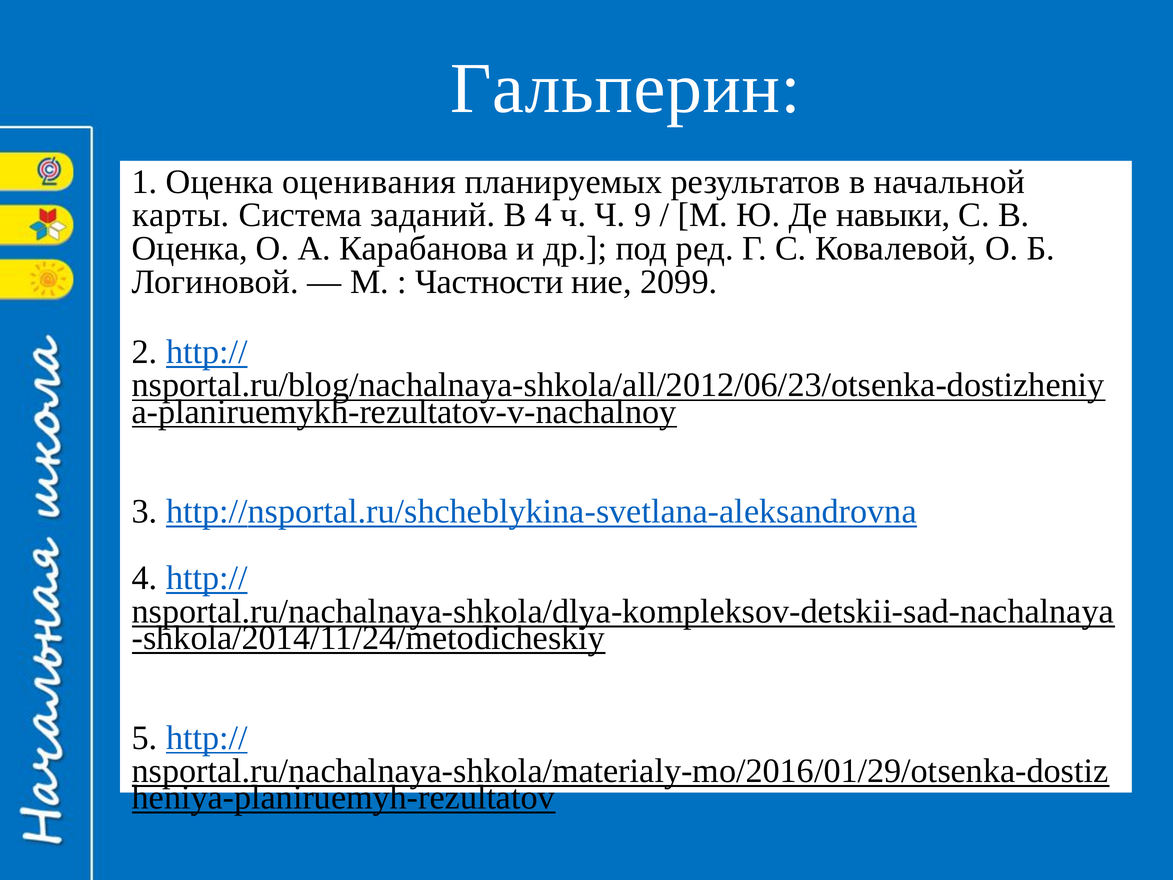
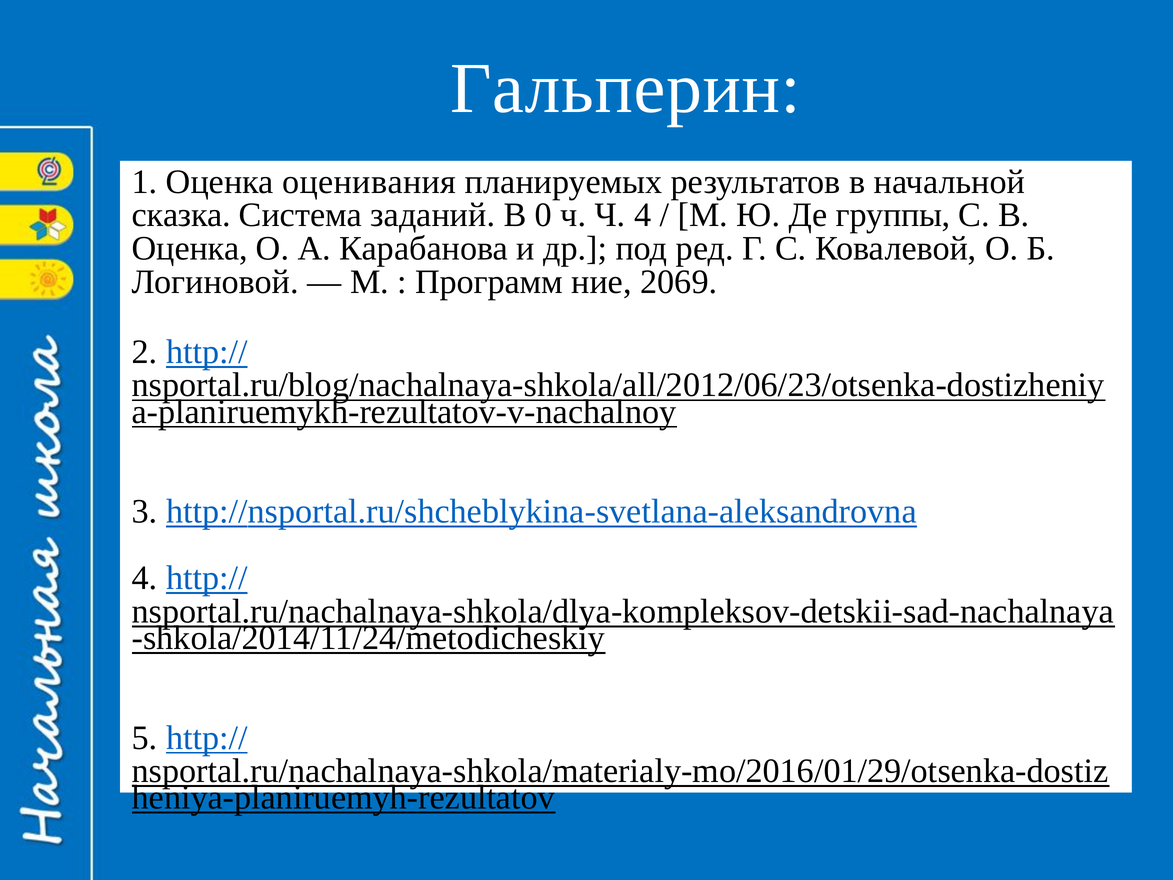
карты: карты -> сказка (181, 215)
В 4: 4 -> 0 (543, 215)
Ч 9: 9 -> 4 (643, 215)
навыки: навыки -> группы (893, 215)
Частности: Частности -> Программ (489, 282)
2099: 2099 -> 2069 (679, 282)
